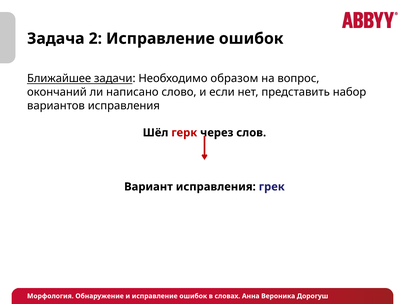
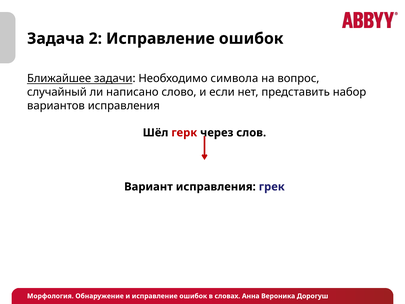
образом: образом -> символа (234, 79)
окончаний: окончаний -> случайный (57, 92)
